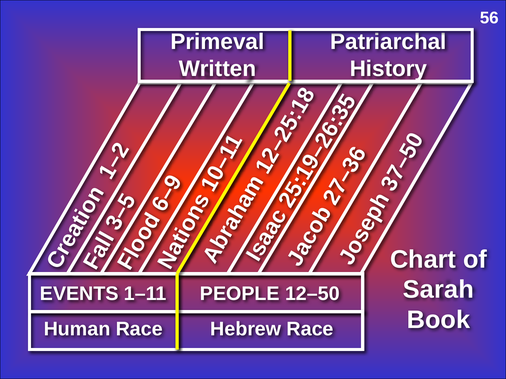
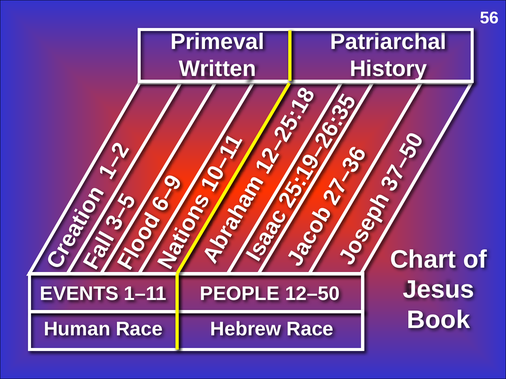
Sarah: Sarah -> Jesus (438, 290)
